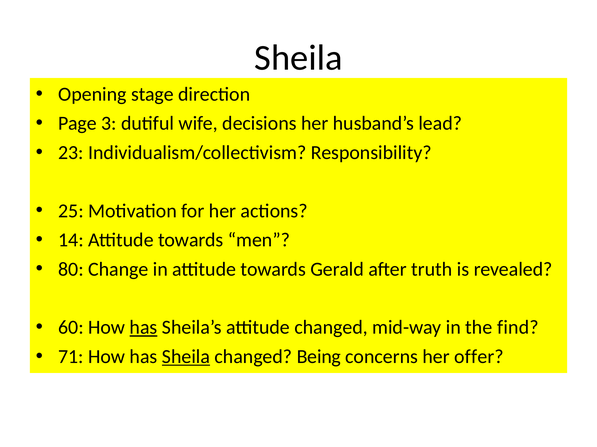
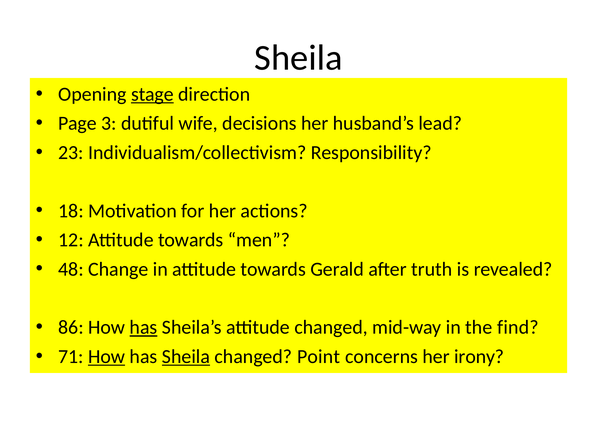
stage underline: none -> present (152, 94)
25: 25 -> 18 (71, 211)
14: 14 -> 12 (71, 240)
80: 80 -> 48 (71, 270)
60: 60 -> 86 (71, 328)
How underline: none -> present (107, 357)
Being: Being -> Point (319, 357)
offer: offer -> irony (479, 357)
